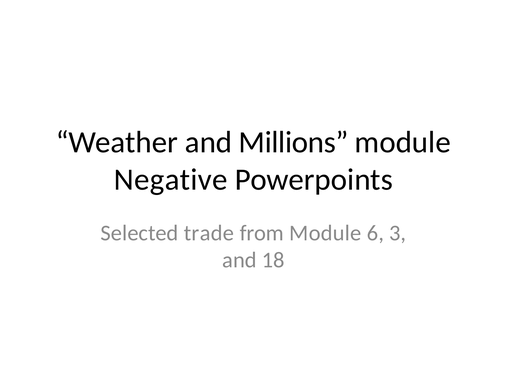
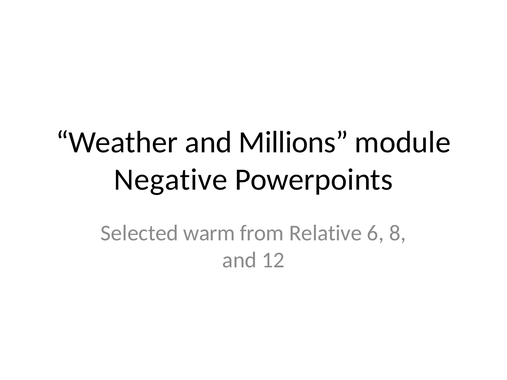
trade: trade -> warm (209, 233)
from Module: Module -> Relative (326, 233)
3: 3 -> 8 (398, 233)
18: 18 -> 12 (273, 260)
